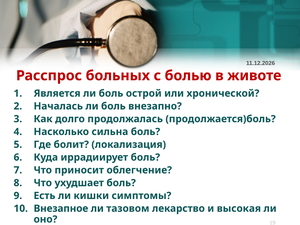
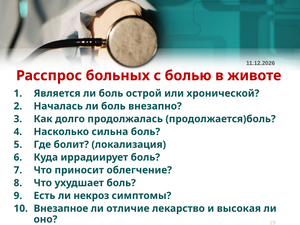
кишки: кишки -> некроз (91, 196)
тазовом: тазовом -> отличие (128, 208)
